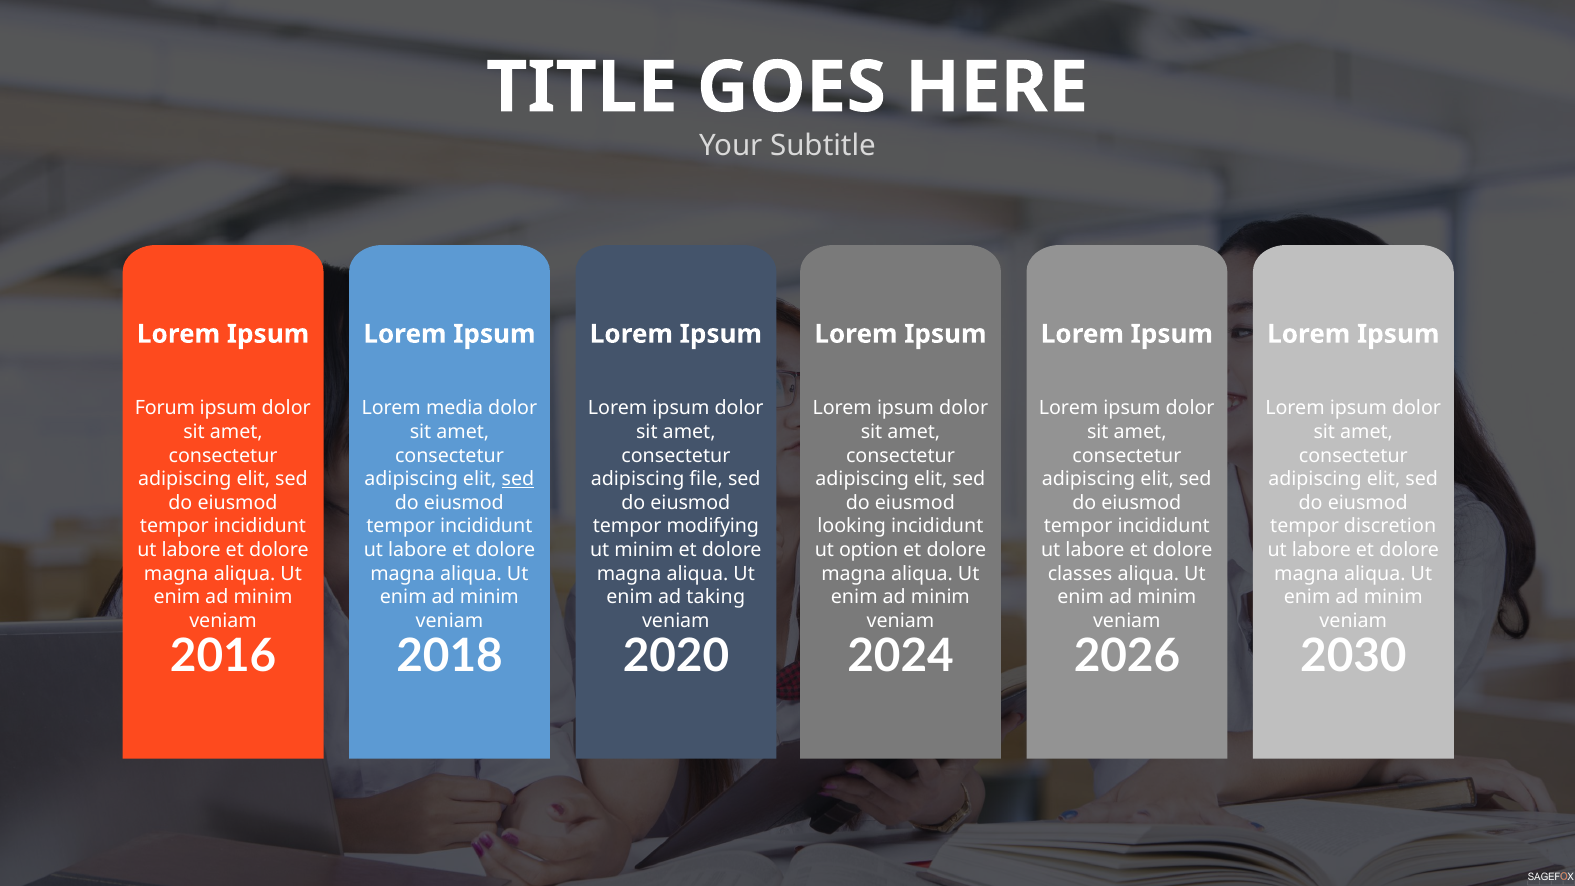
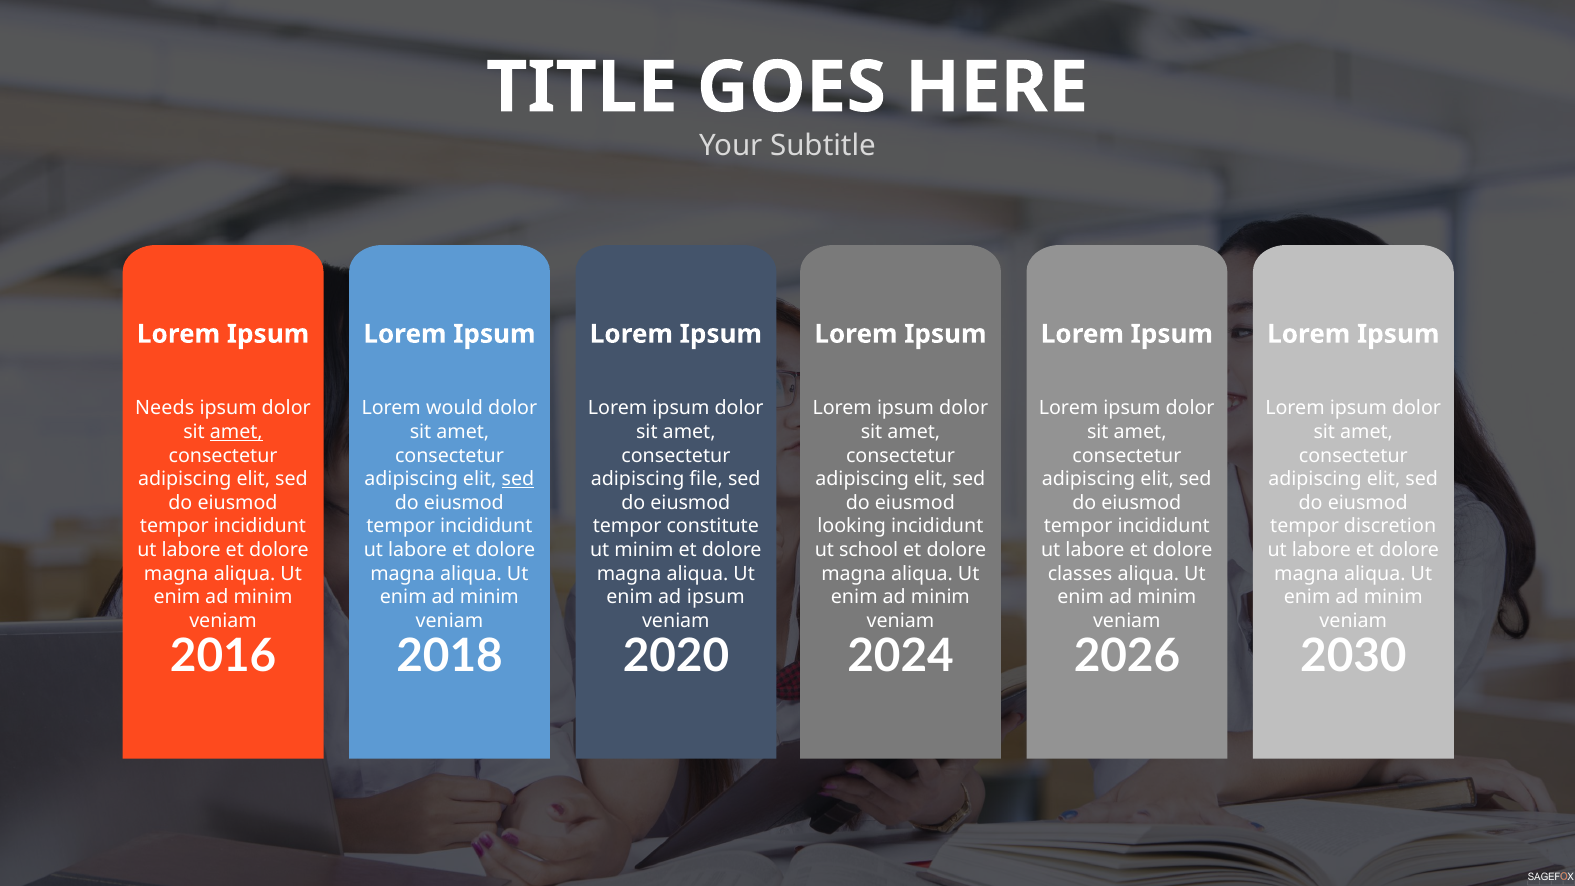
Forum: Forum -> Needs (165, 408)
media: media -> would (455, 408)
amet underline: none -> present (236, 432)
modifying: modifying -> constitute (713, 526)
option: option -> school (869, 550)
ad taking: taking -> ipsum (716, 597)
